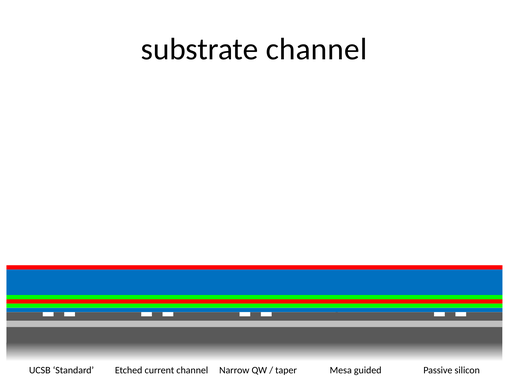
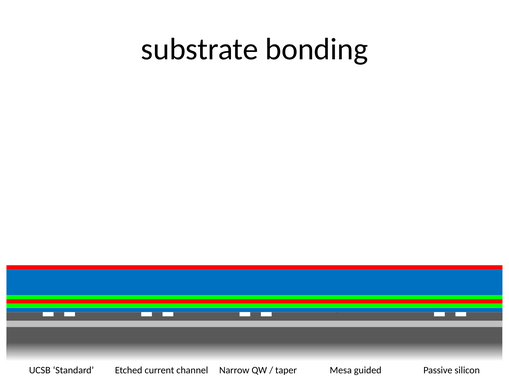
substrate channel: channel -> bonding (317, 49)
